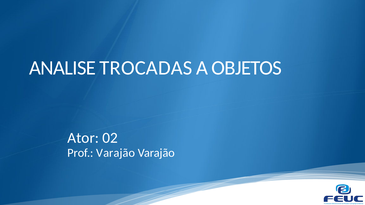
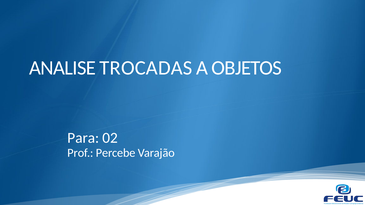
Ator: Ator -> Para (83, 138)
Prof Varajão: Varajão -> Percebe (116, 153)
